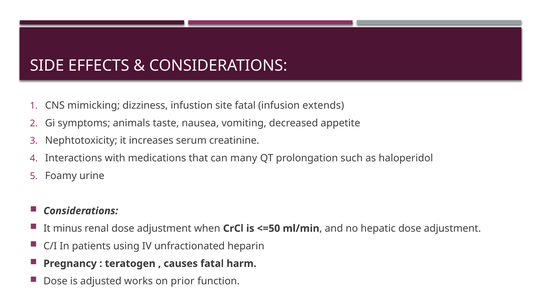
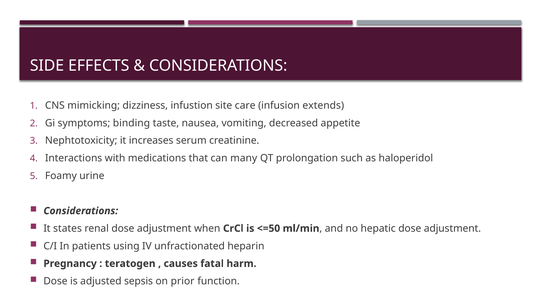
site fatal: fatal -> care (245, 106)
animals: animals -> binding (131, 123)
minus: minus -> states (68, 229)
works: works -> sepsis (139, 281)
